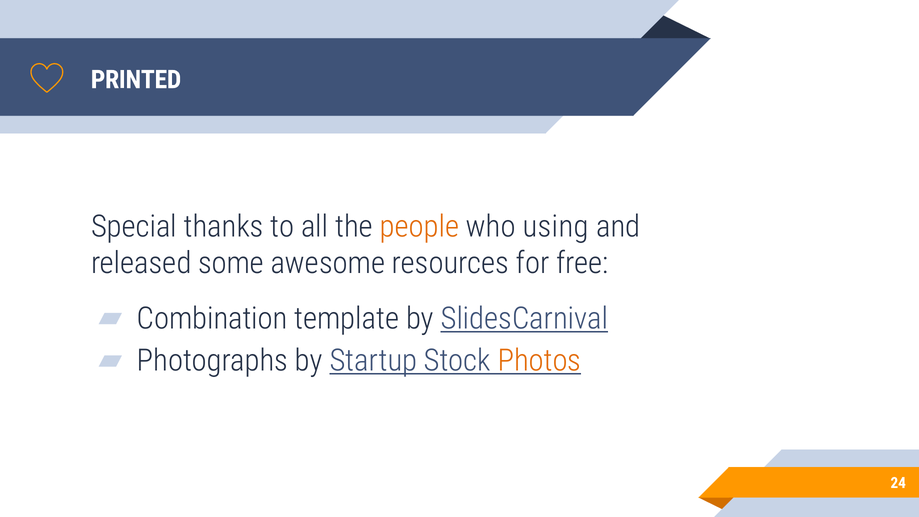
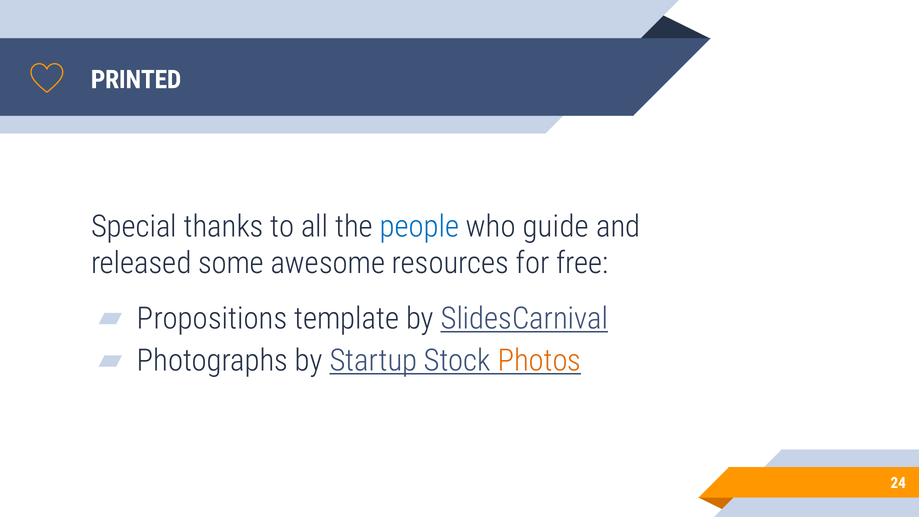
people colour: orange -> blue (419, 227)
using: using -> guide (556, 227)
Combination: Combination -> Propositions (212, 318)
